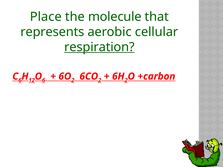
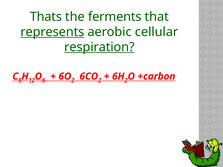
Place: Place -> Thats (46, 17)
molecule: molecule -> ferments (115, 17)
represents underline: none -> present (52, 32)
